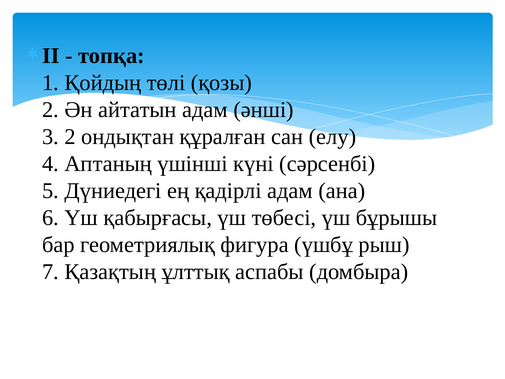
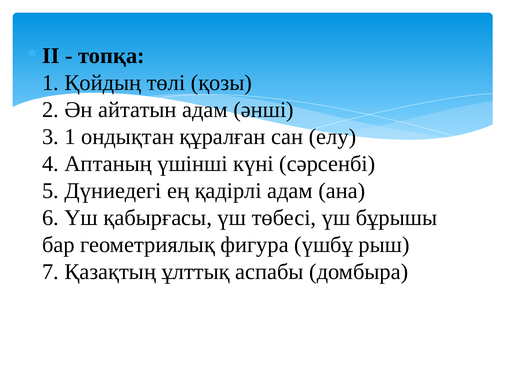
3 2: 2 -> 1 (70, 137)
